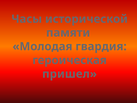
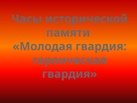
пришел: пришел -> гвардия (70, 74)
